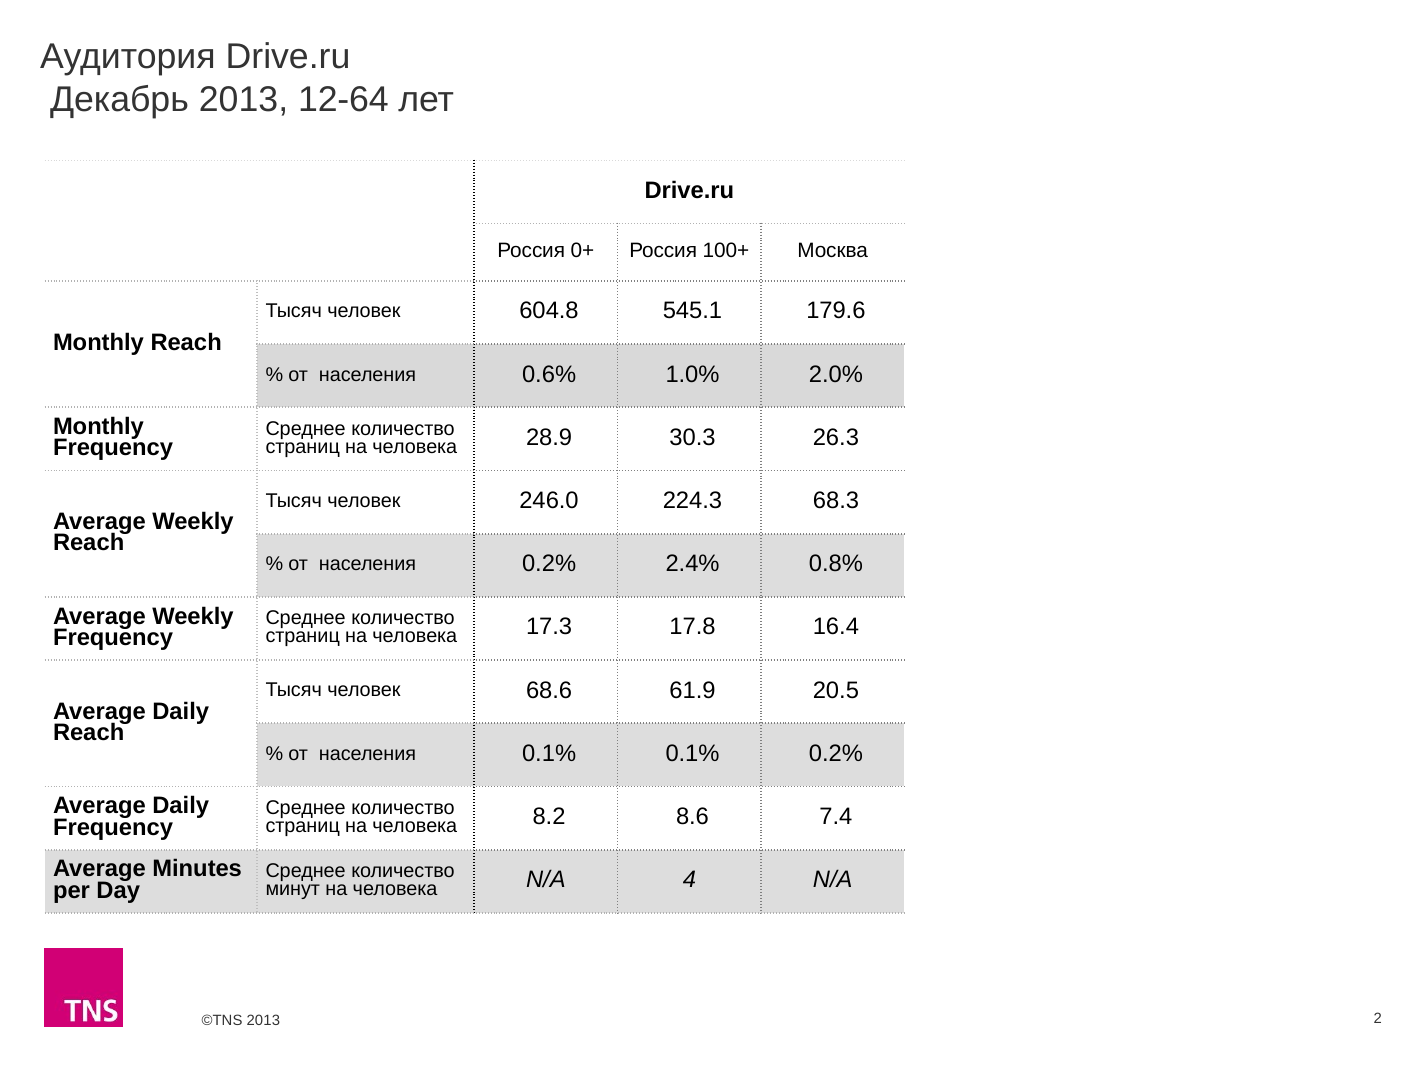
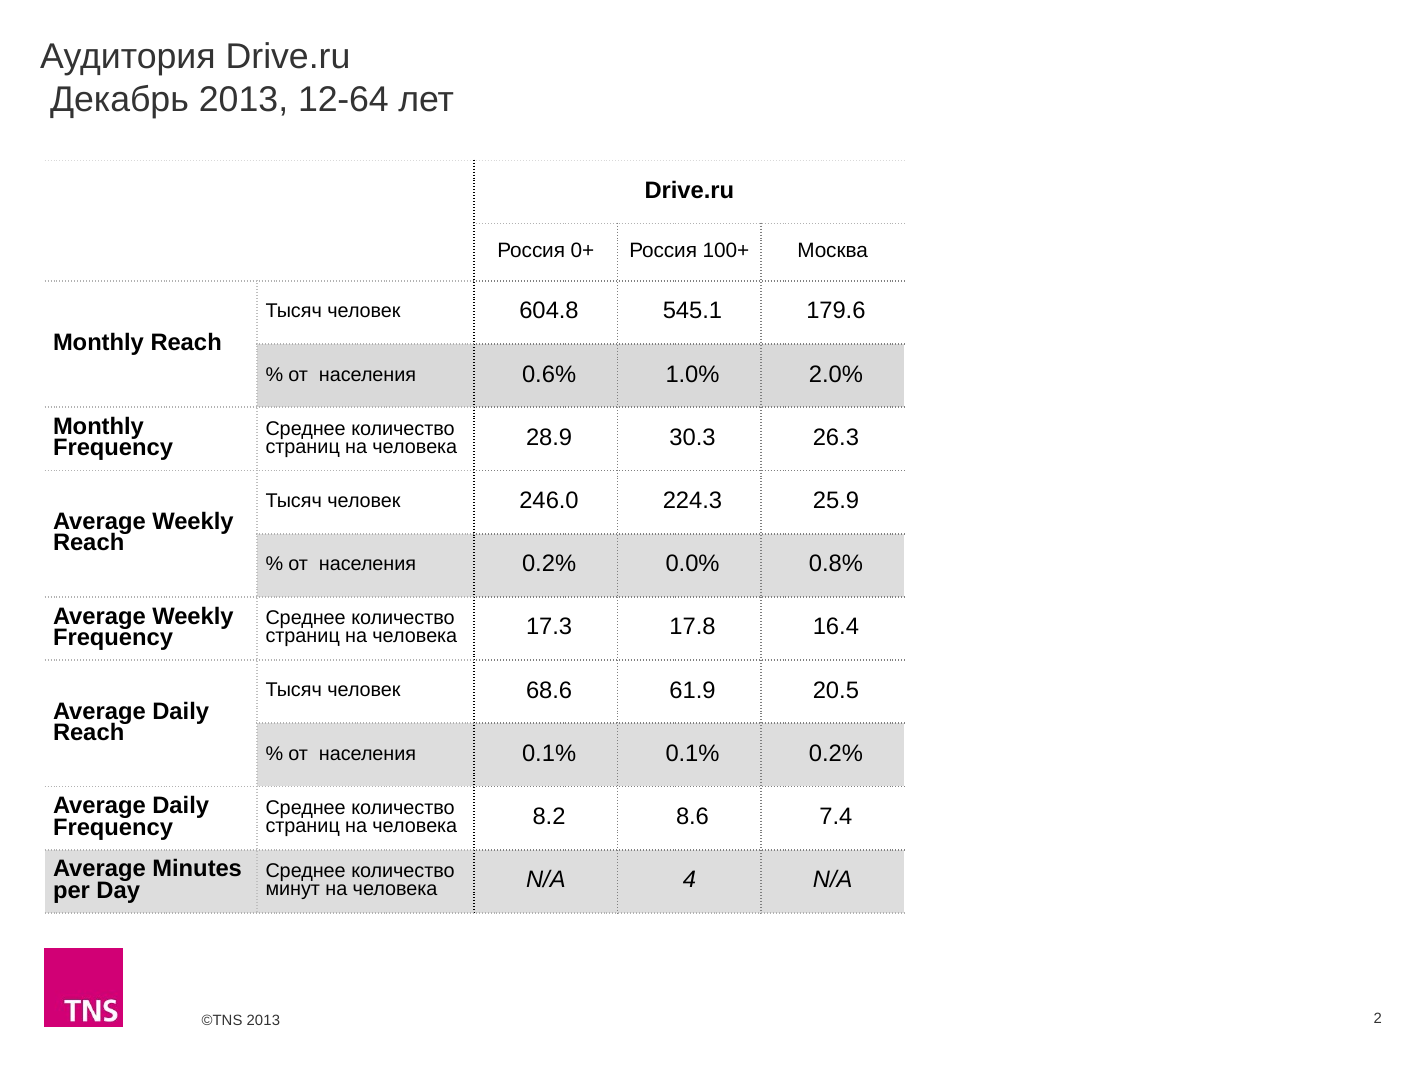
68.3: 68.3 -> 25.9 (836, 500)
2.4%: 2.4% -> 0.0% (693, 563)
